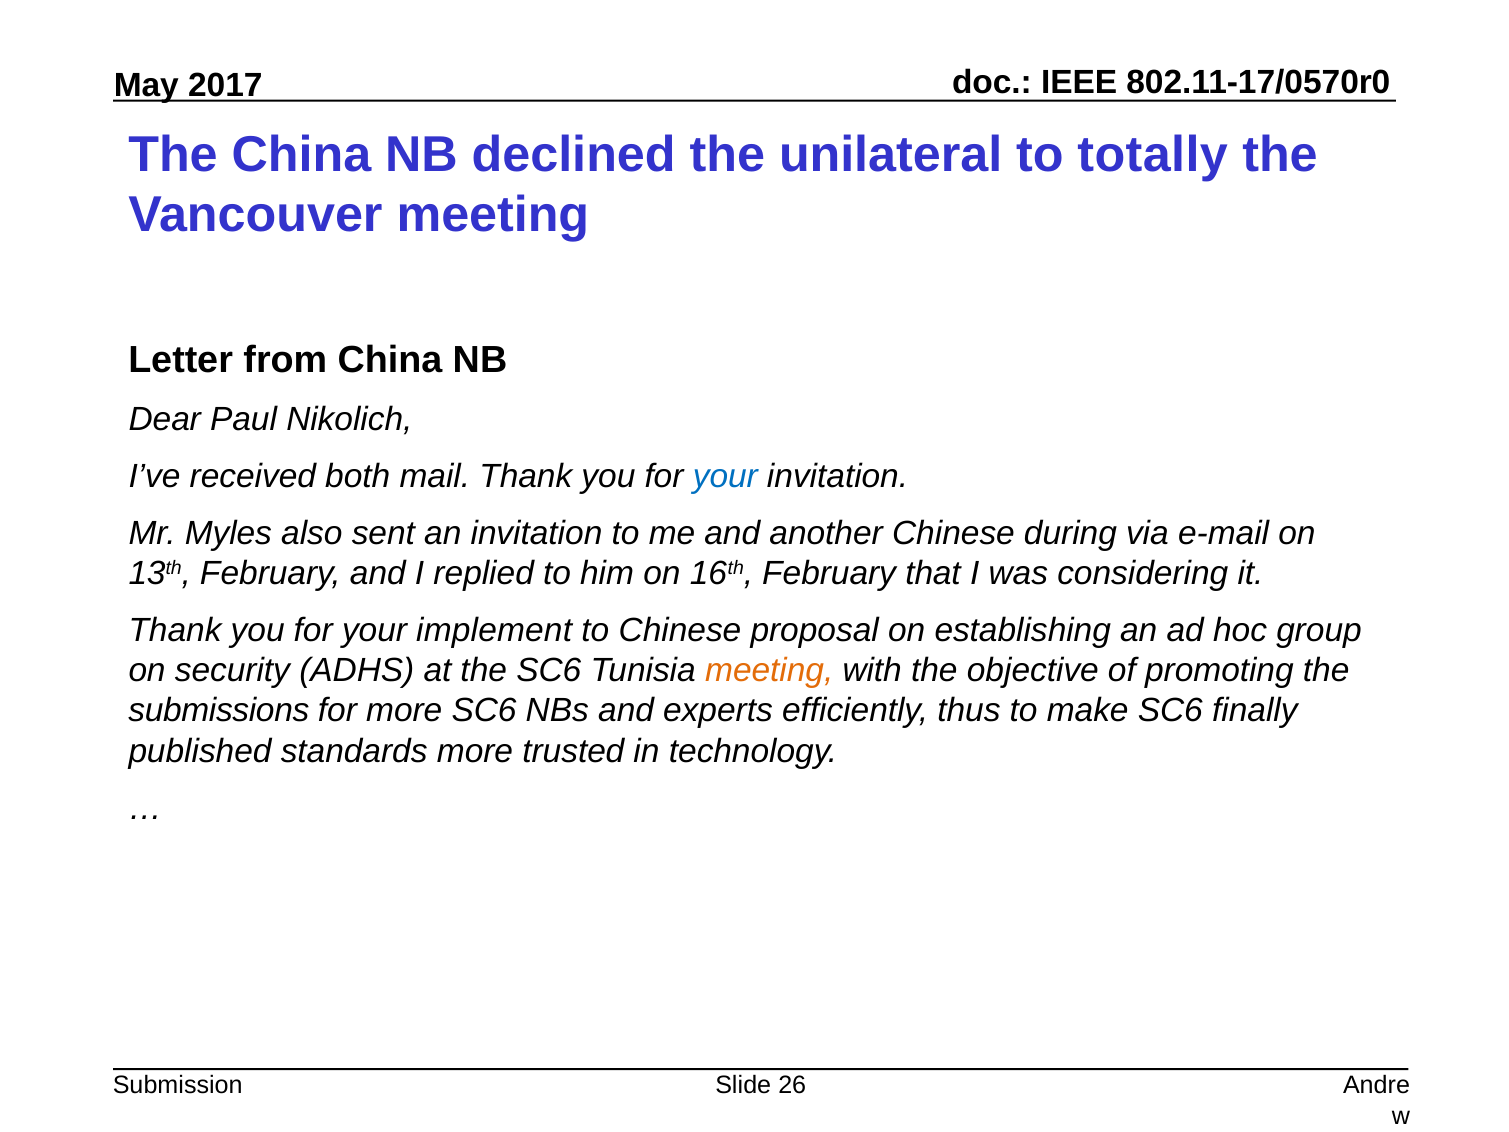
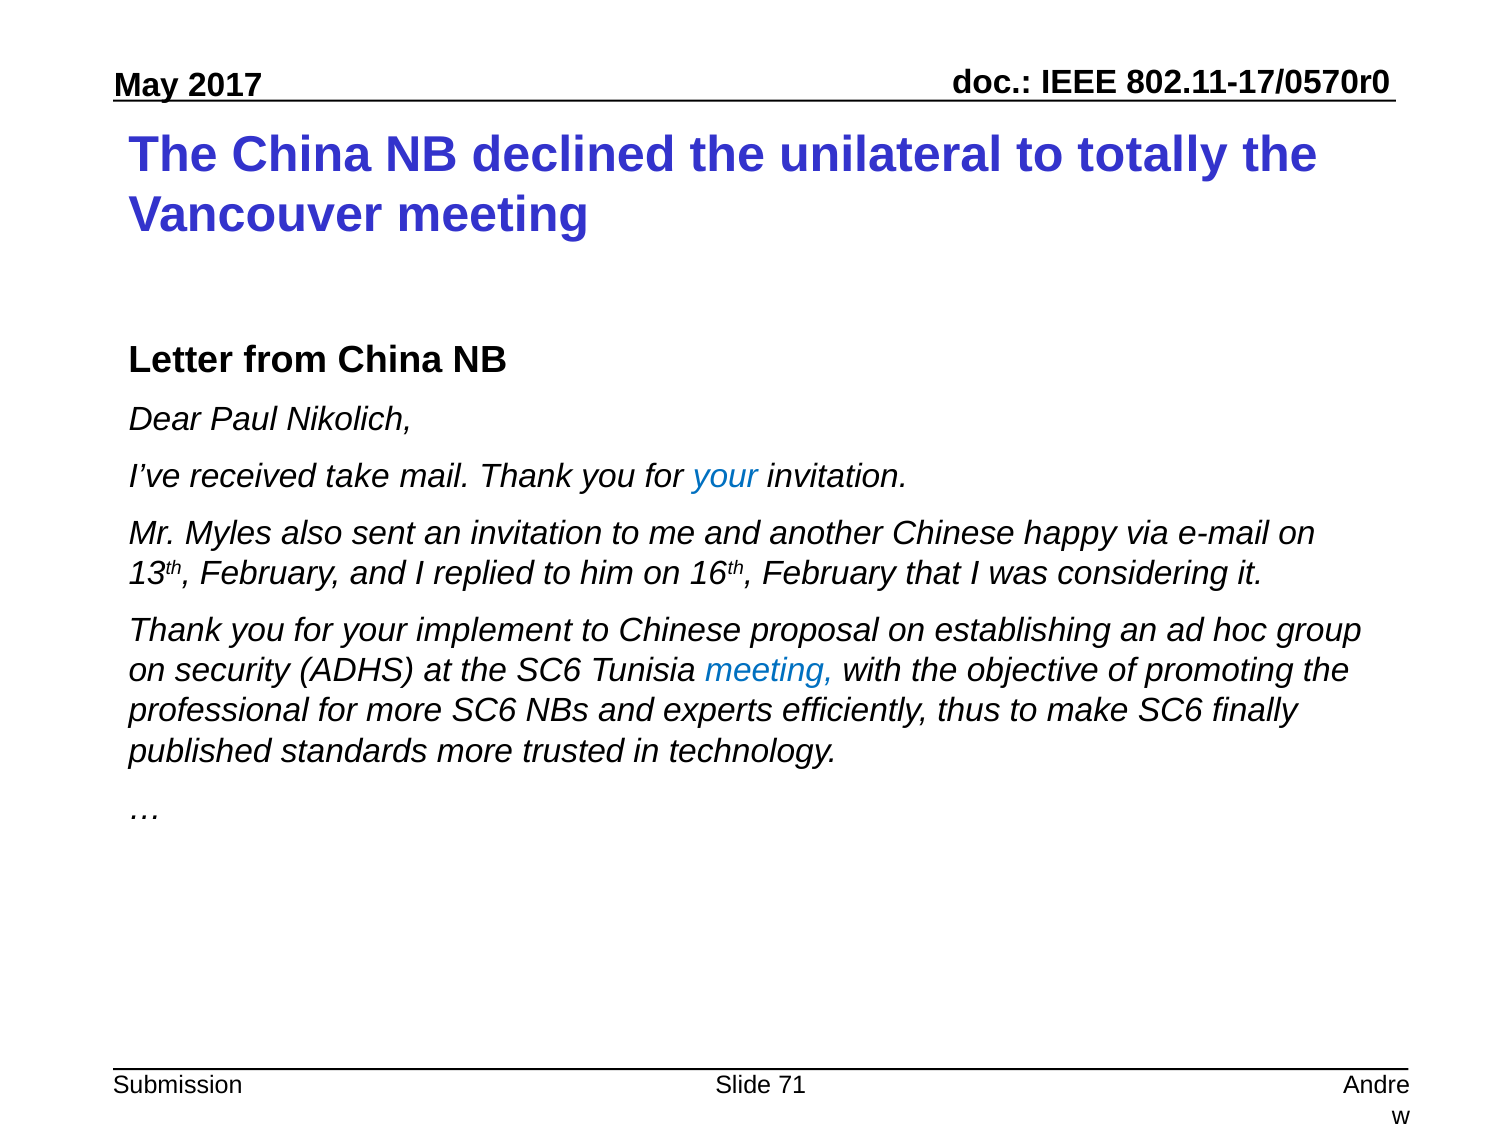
both: both -> take (358, 476)
during: during -> happy (1070, 533)
meeting colour: orange -> blue (769, 670)
submissions: submissions -> professional (219, 711)
26: 26 -> 71 (792, 1085)
